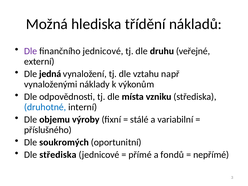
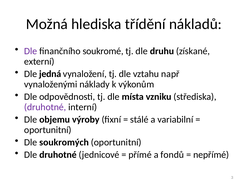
finančního jednicové: jednicové -> soukromé (103, 51)
veřejné: veřejné -> získané (193, 51)
druhotné colour: blue -> purple (45, 107)
příslušného: příslušného -> oportunitní (48, 130)
Dle střediska: střediska -> druhotné (58, 155)
